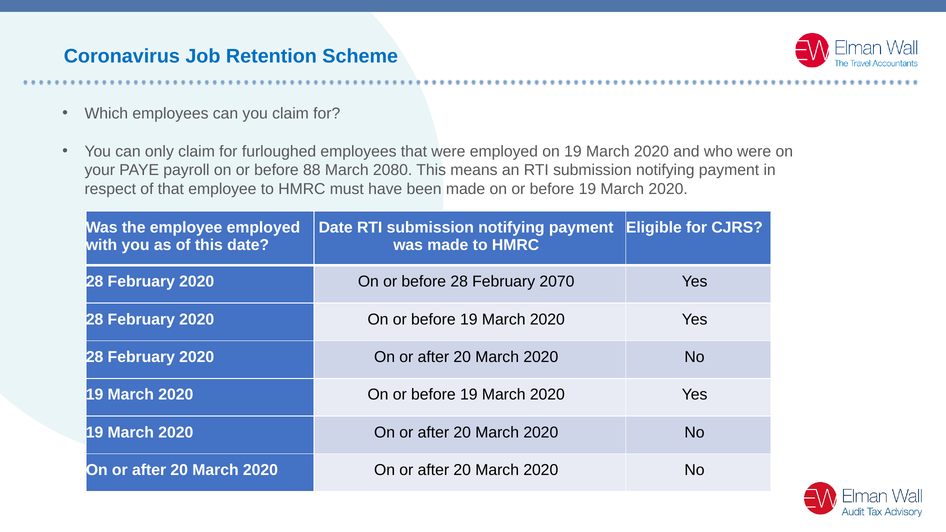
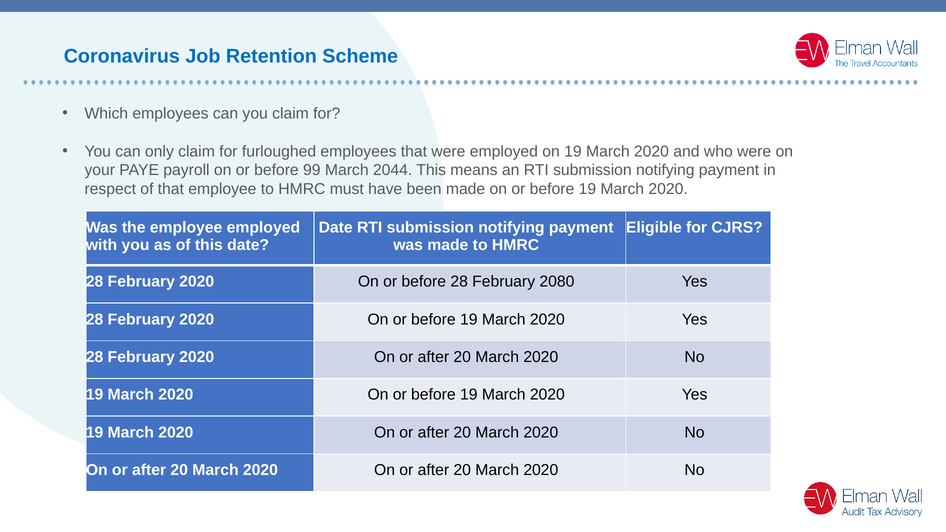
88: 88 -> 99 (312, 170)
2080: 2080 -> 2044 (393, 170)
2070: 2070 -> 2080 (557, 282)
